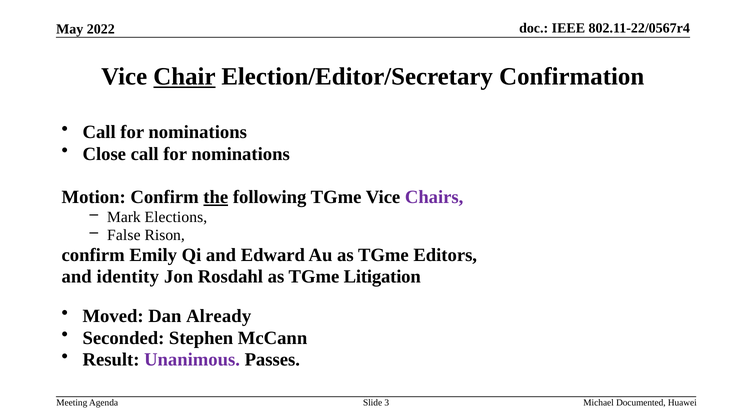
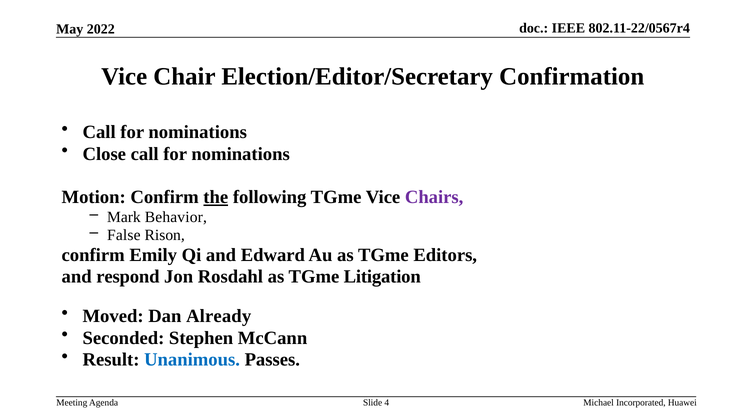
Chair underline: present -> none (184, 76)
Elections: Elections -> Behavior (176, 217)
identity: identity -> respond (128, 276)
Unanimous colour: purple -> blue (192, 359)
3: 3 -> 4 (387, 402)
Documented: Documented -> Incorporated (641, 402)
